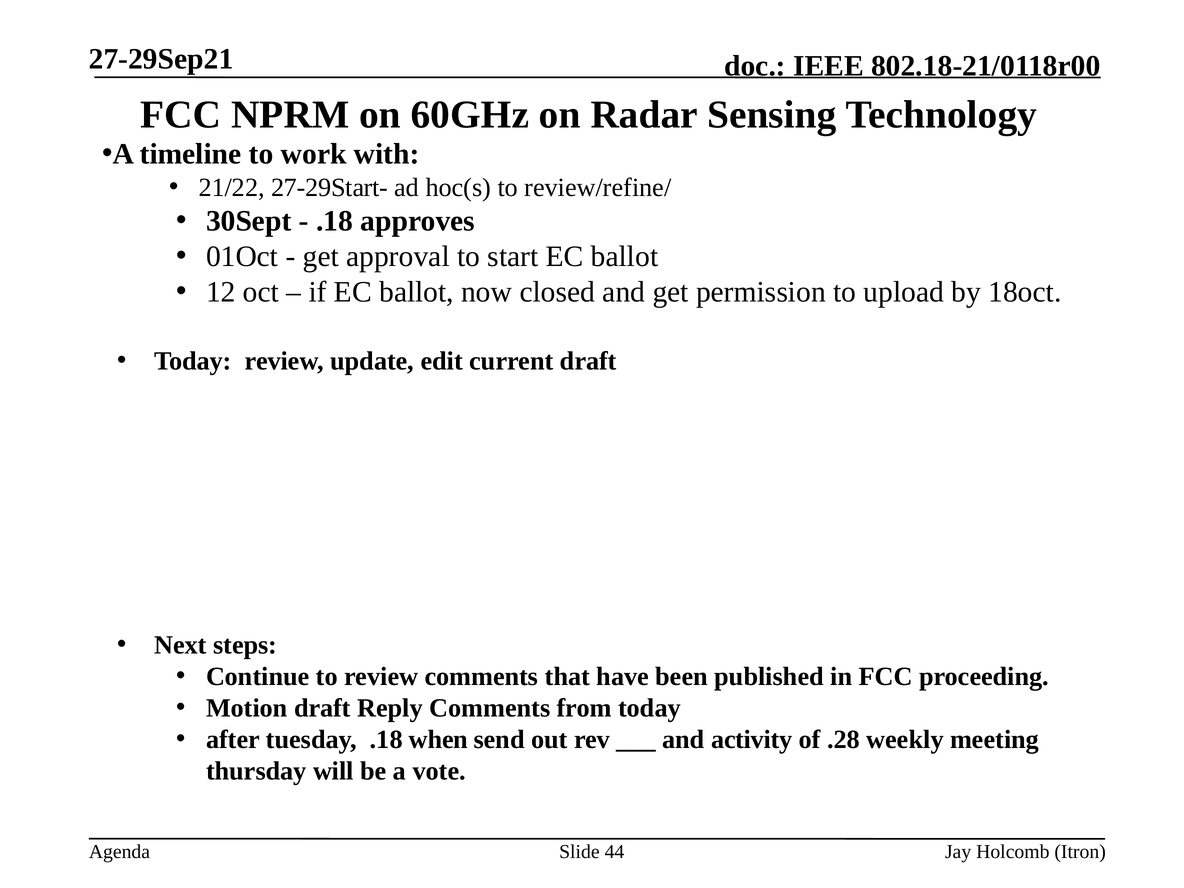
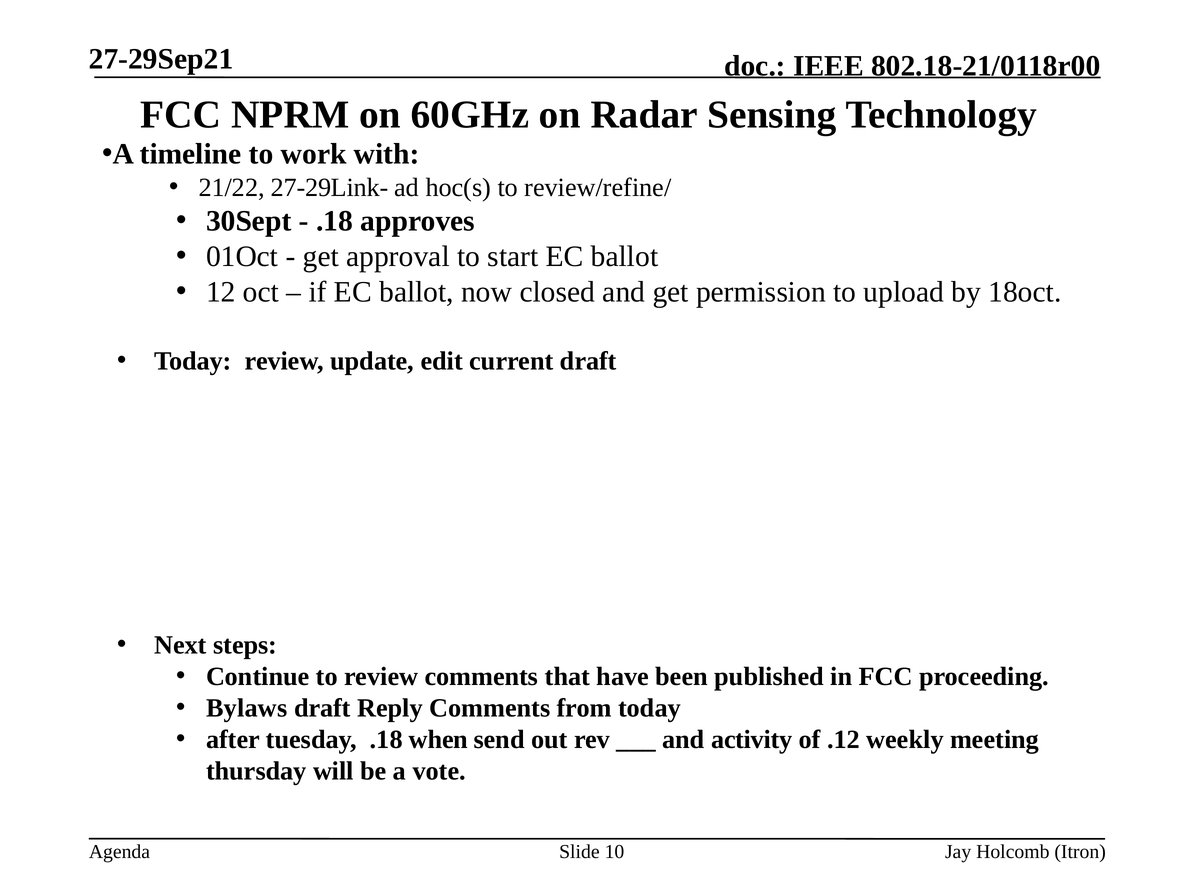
27-29Start-: 27-29Start- -> 27-29Link- (330, 187)
Motion: Motion -> Bylaws (247, 708)
.28: .28 -> .12 (843, 740)
44: 44 -> 10 (614, 852)
